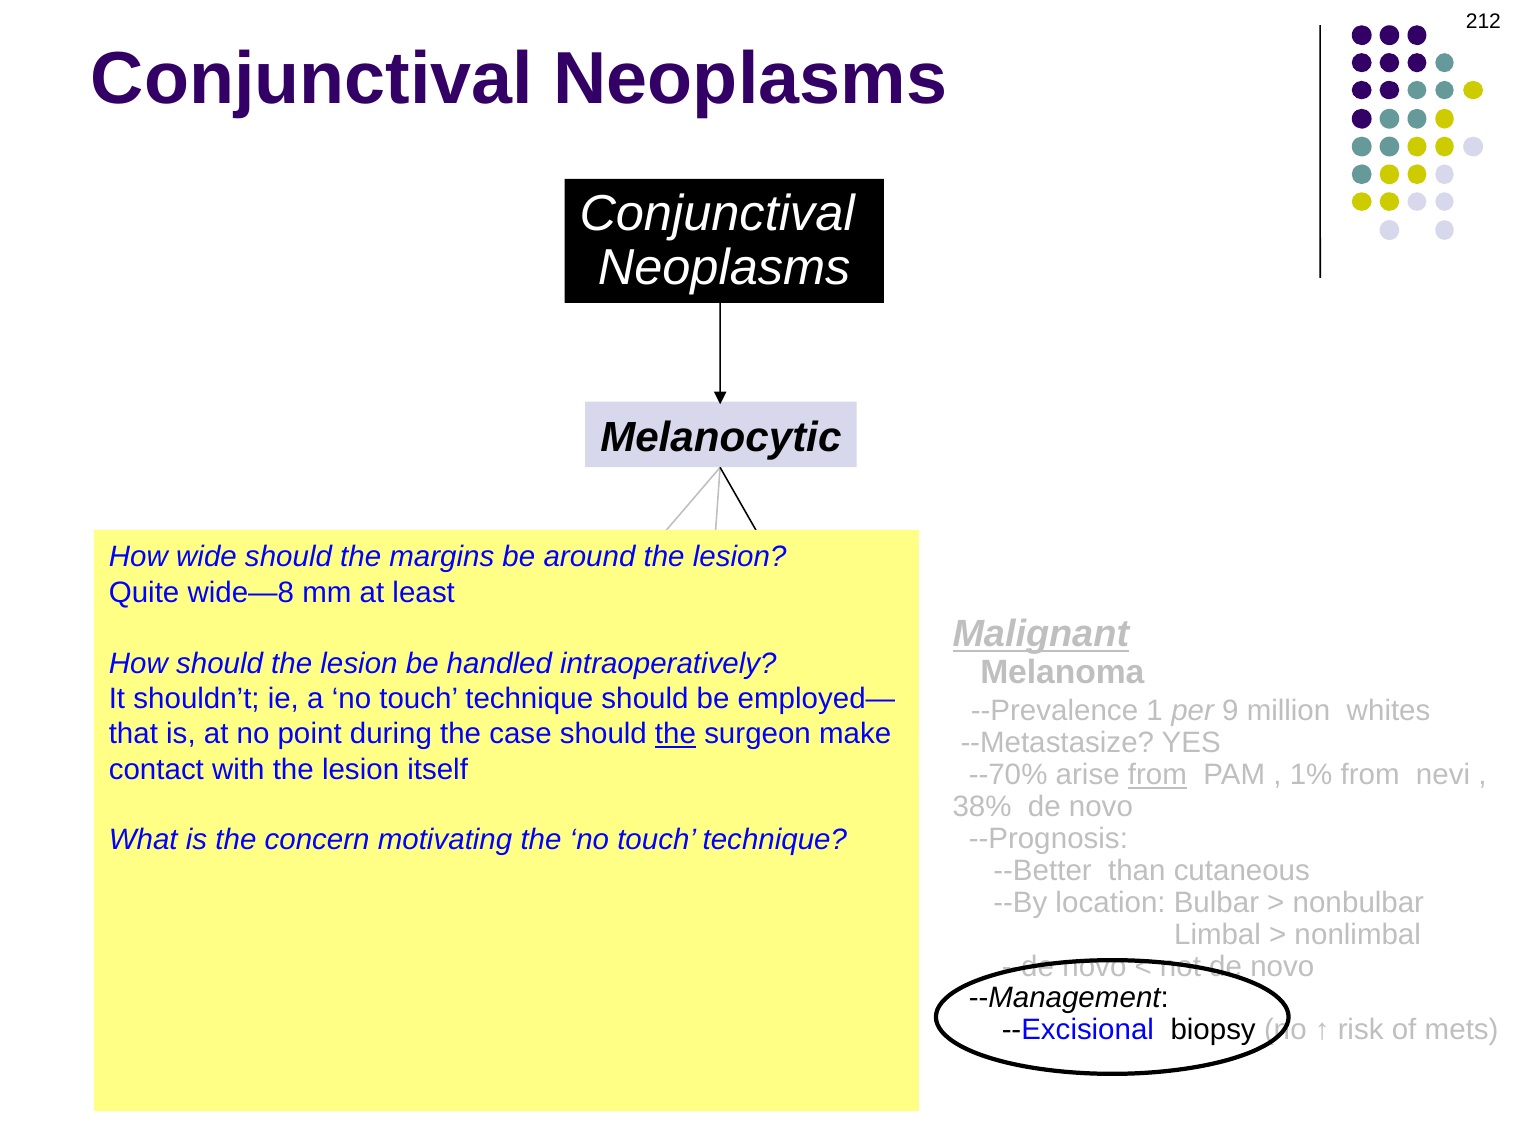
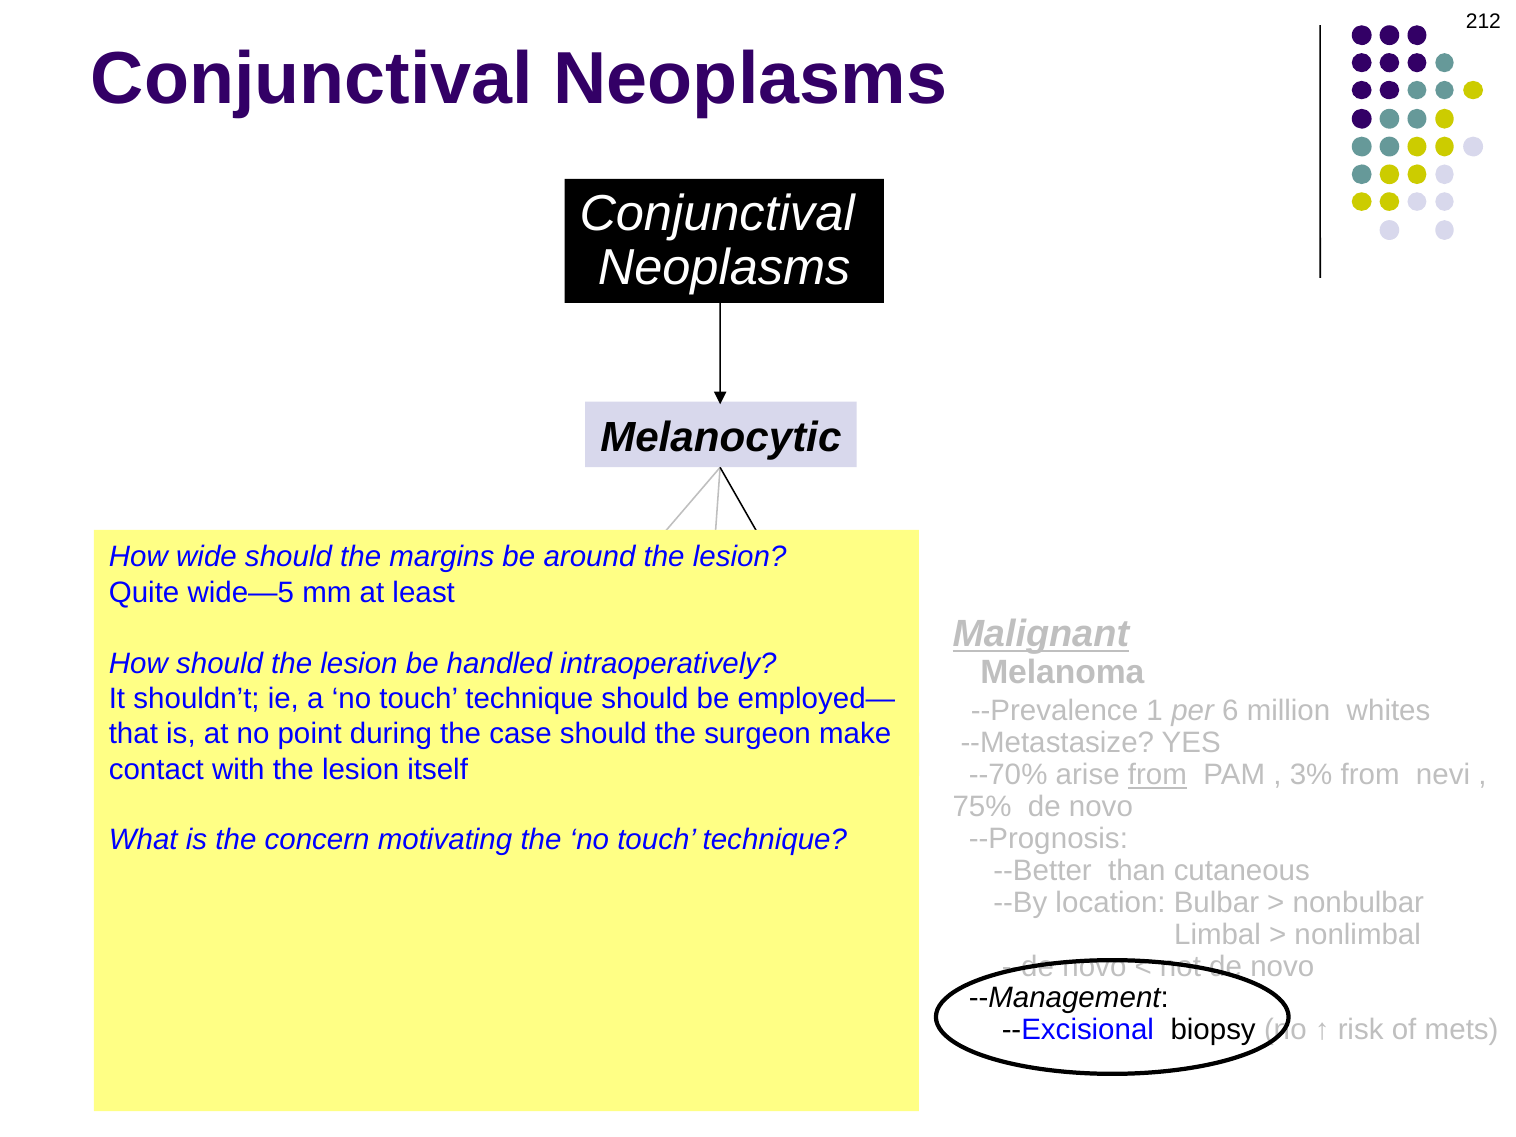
wide—8: wide—8 -> wide—5 (241, 592)
9: 9 -> 6 (1230, 710)
the underline: present -> none (675, 734)
1%: 1% -> 3% (1311, 775)
38%: 38% -> 75% (982, 807)
